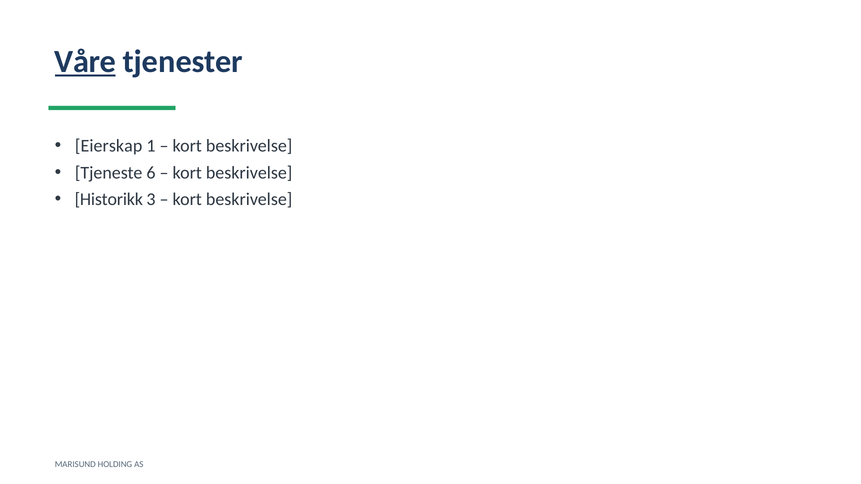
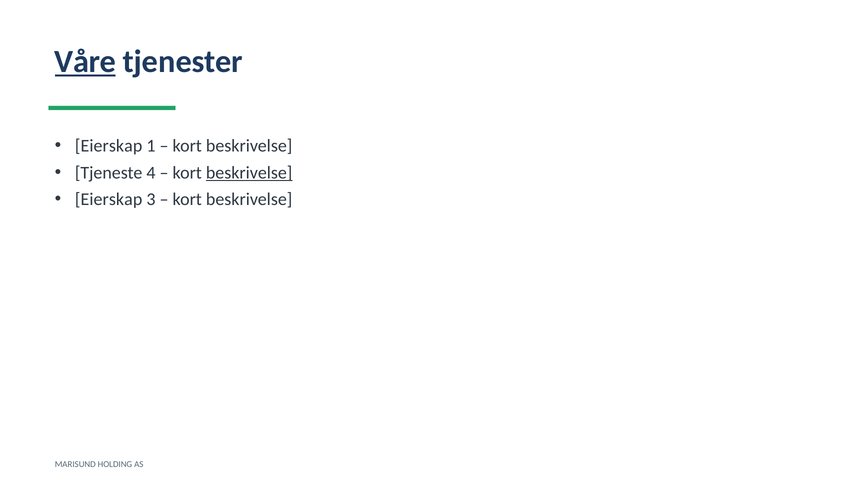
6: 6 -> 4 (151, 173)
beskrivelse underline: none -> present (249, 173)
Historikk: Historikk -> Eierskap (109, 200)
